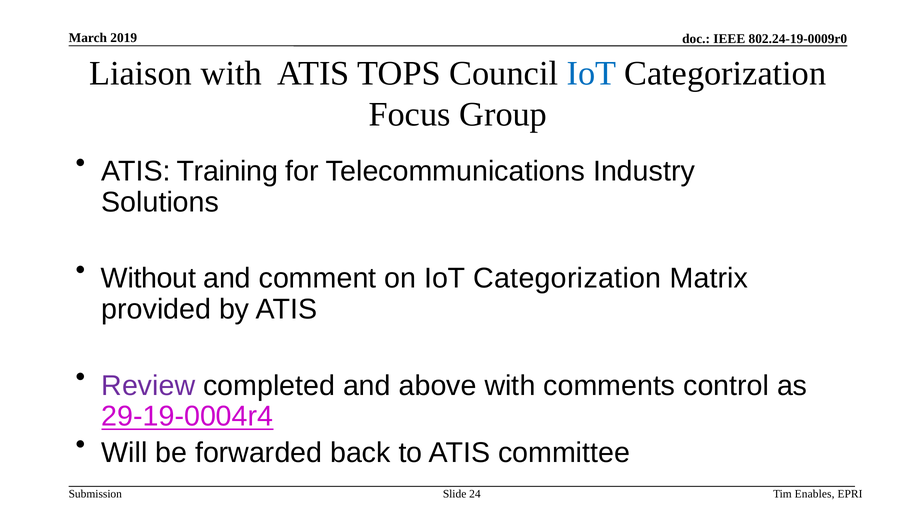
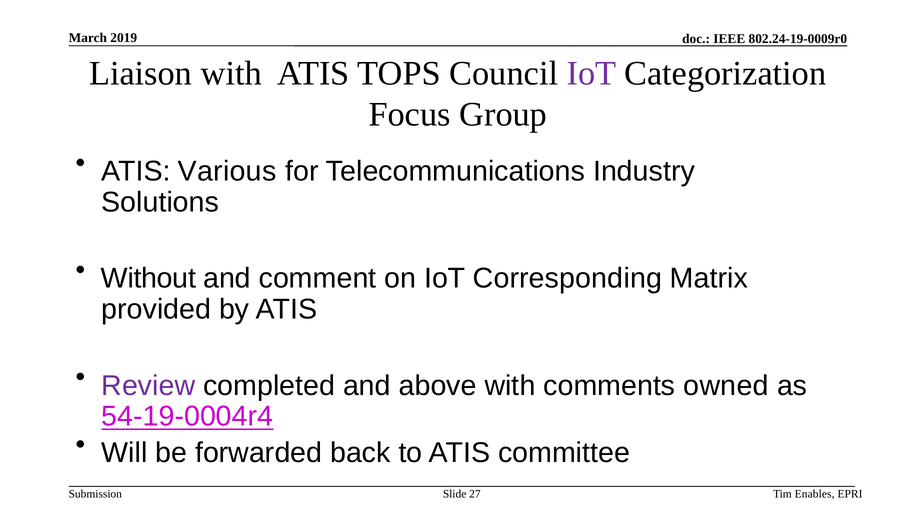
IoT colour: blue -> purple (591, 73)
Training: Training -> Various (227, 171)
on IoT Categorization: Categorization -> Corresponding (567, 279)
control: control -> owned (726, 386)
29-19-0004r4: 29-19-0004r4 -> 54-19-0004r4 (187, 417)
24: 24 -> 27 (475, 494)
